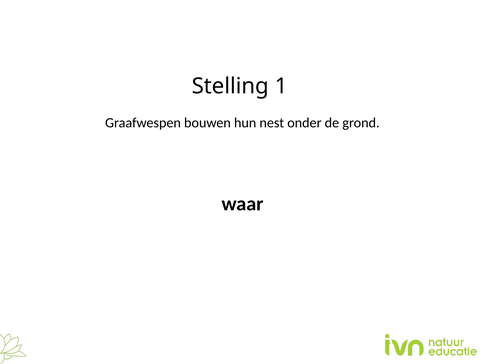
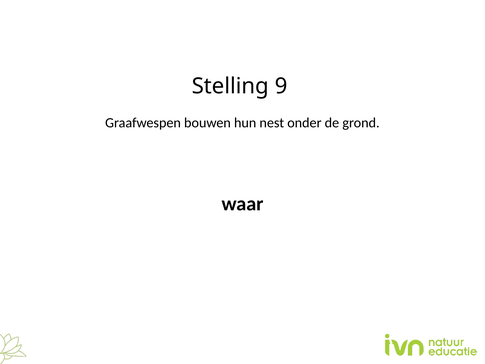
1: 1 -> 9 (281, 86)
